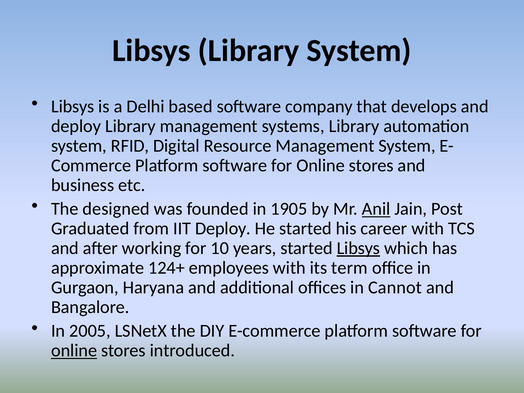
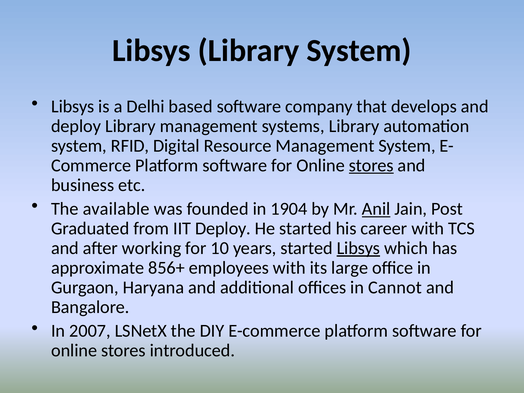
stores underline: none -> present (371, 165)
designed: designed -> available (116, 209)
1905: 1905 -> 1904 (289, 209)
124+: 124+ -> 856+ (167, 268)
term: term -> large (350, 268)
2005: 2005 -> 2007 (90, 331)
online underline: present -> none (74, 351)
